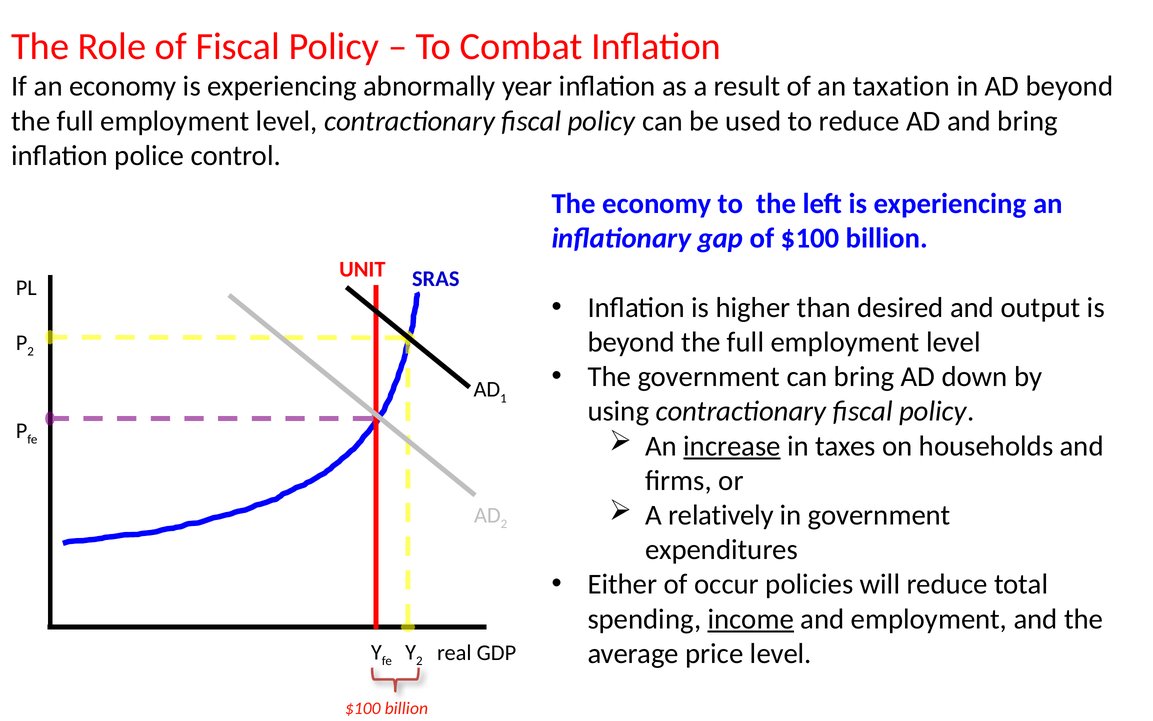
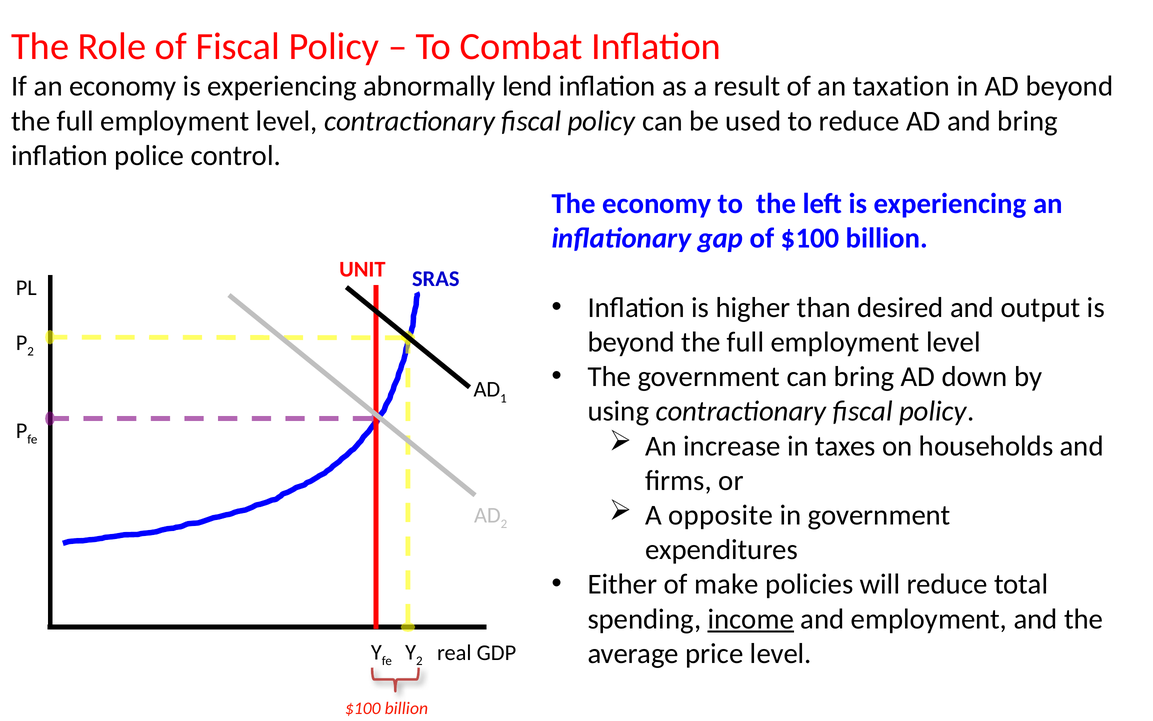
year: year -> lend (527, 86)
increase underline: present -> none (732, 446)
relatively: relatively -> opposite (721, 515)
occur: occur -> make (727, 584)
